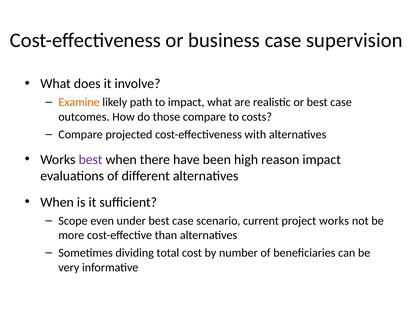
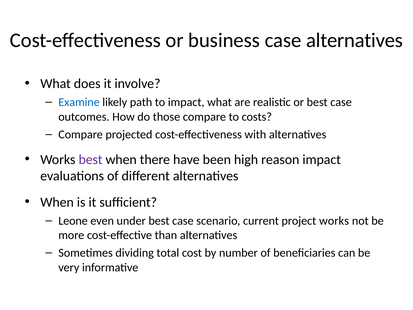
case supervision: supervision -> alternatives (355, 40)
Examine colour: orange -> blue (79, 102)
Scope: Scope -> Leone (73, 221)
